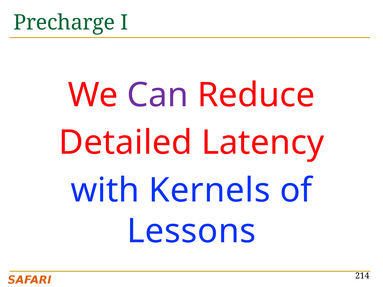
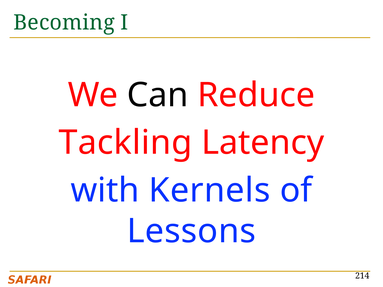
Precharge: Precharge -> Becoming (64, 23)
Can colour: purple -> black (158, 95)
Detailed: Detailed -> Tackling (125, 143)
